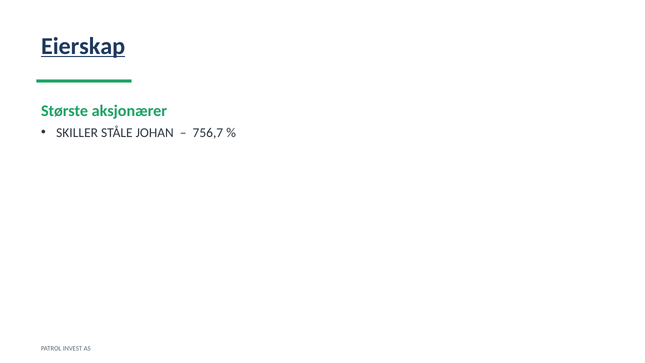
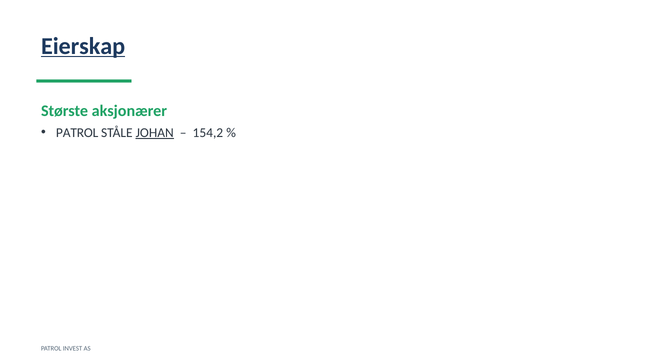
SKILLER: SKILLER -> PATROL (77, 133)
JOHAN underline: none -> present (155, 133)
756,7: 756,7 -> 154,2 (208, 133)
